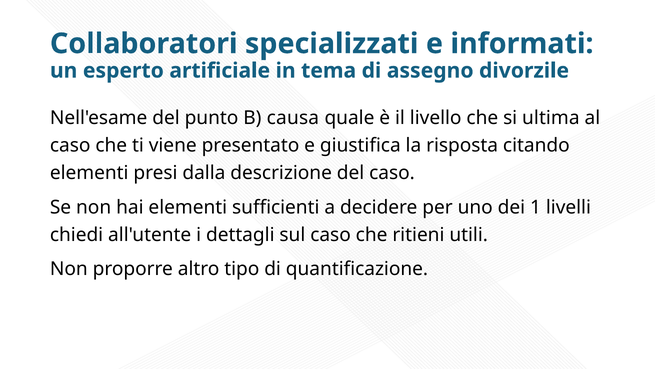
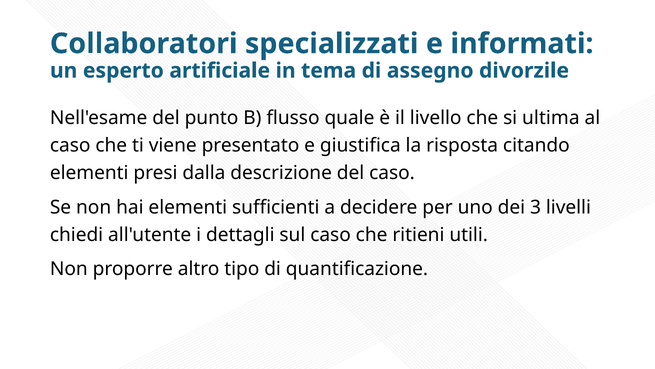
causa: causa -> flusso (293, 118)
1: 1 -> 3 (536, 207)
